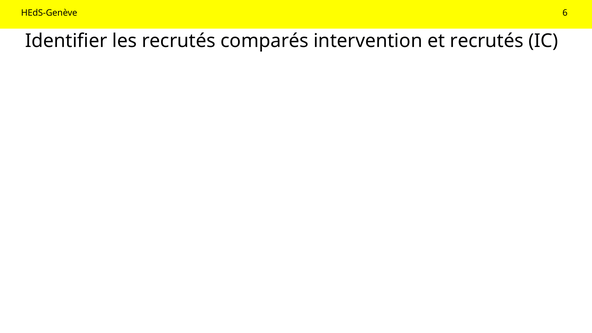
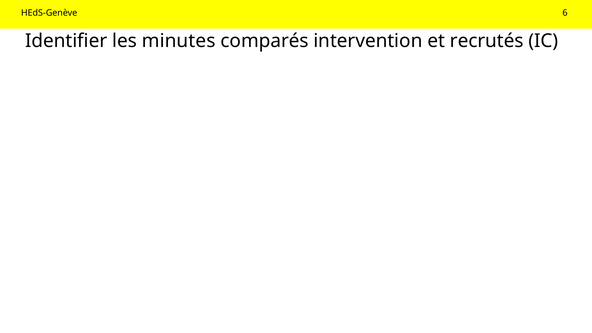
les recrutés: recrutés -> minutes (179, 41)
